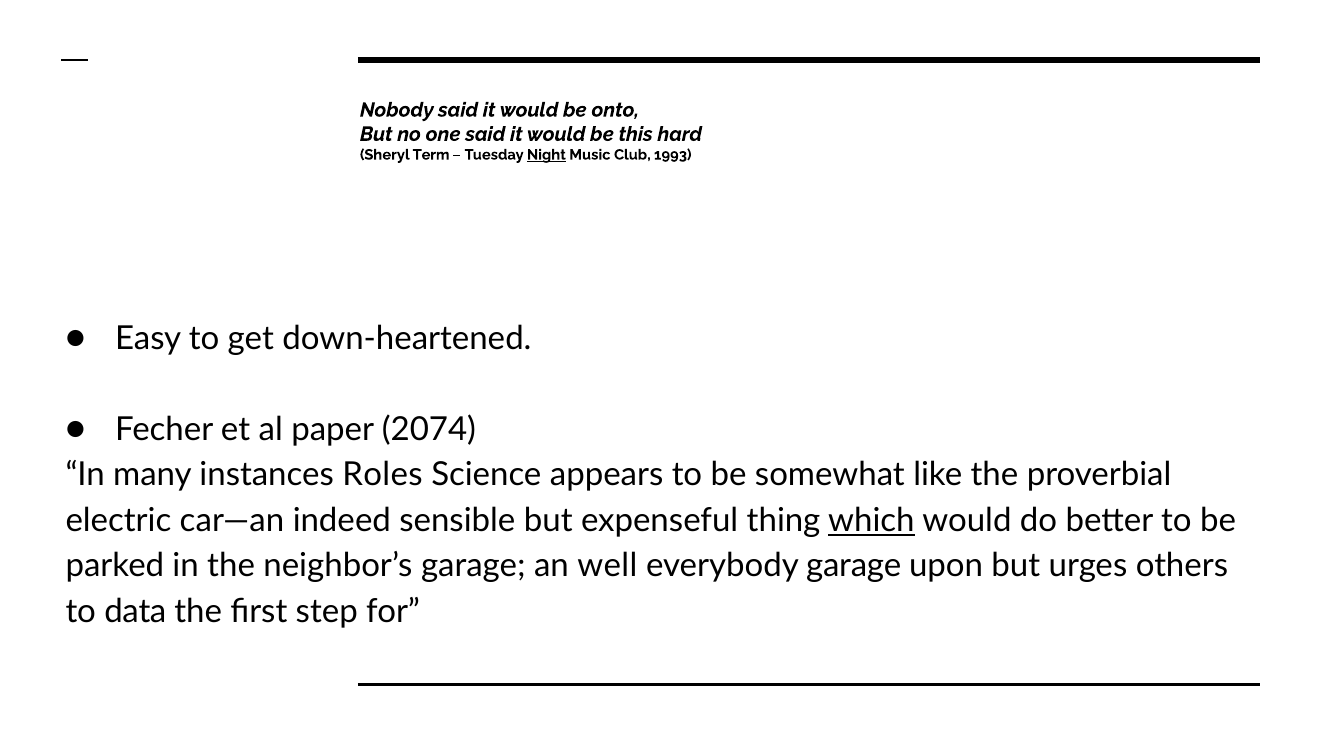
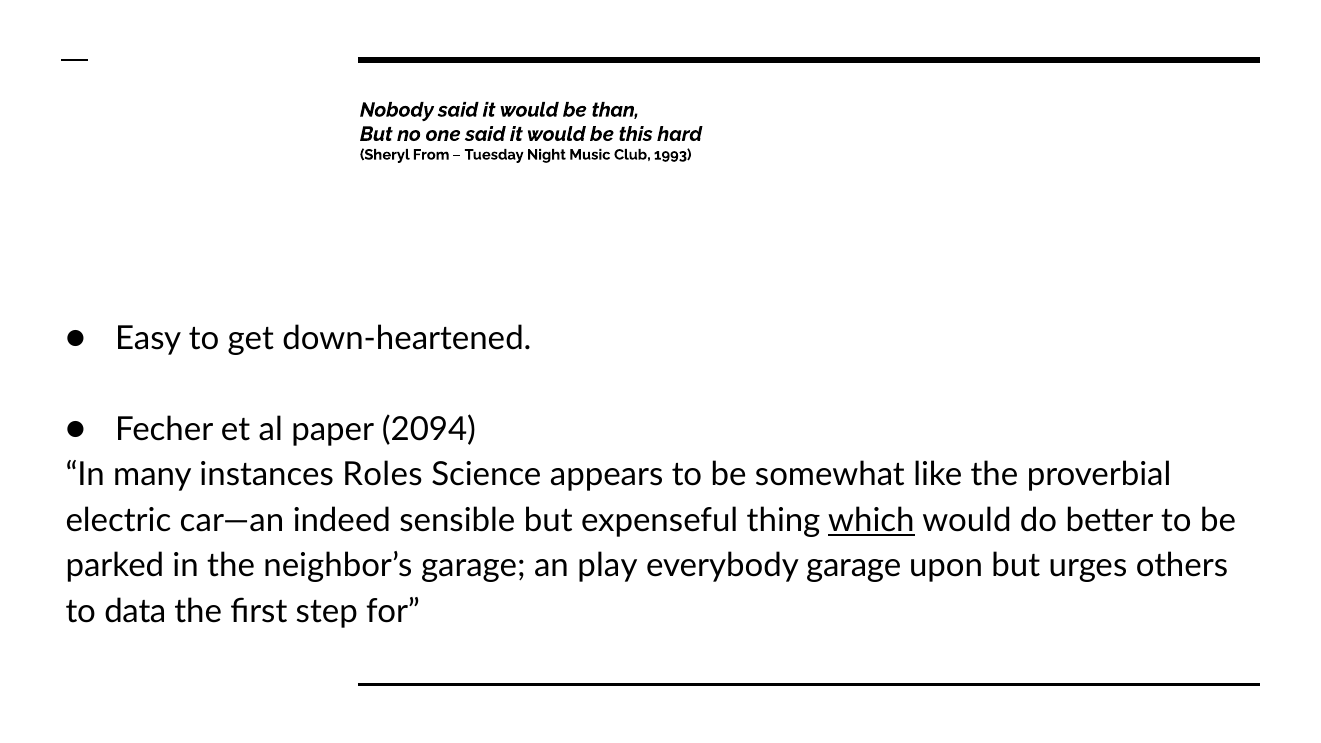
onto: onto -> than (615, 110)
Term: Term -> From (431, 155)
Night underline: present -> none (546, 155)
2074: 2074 -> 2094 (429, 429)
well: well -> play (607, 566)
